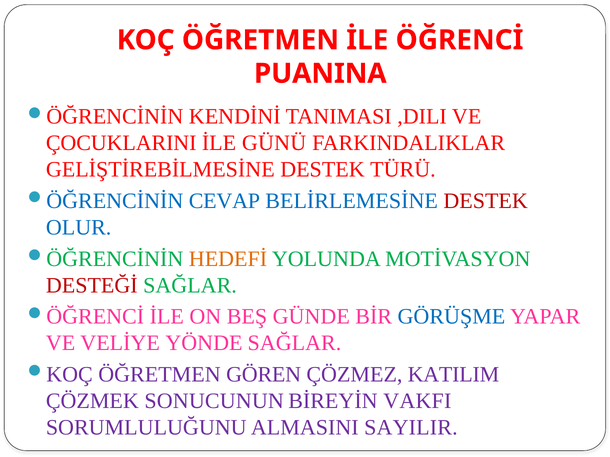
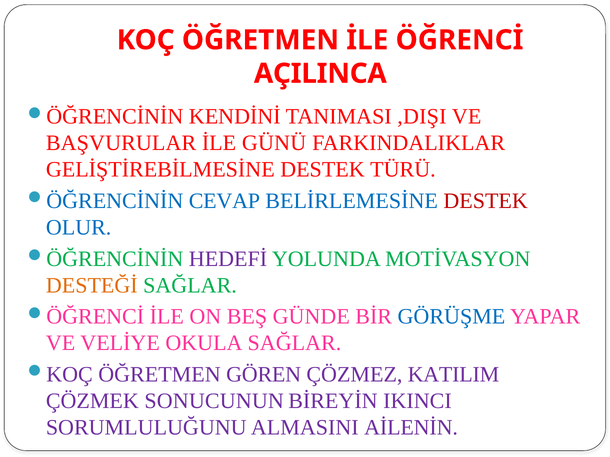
PUANINA: PUANINA -> AÇILINCA (320, 74)
,DILI: ,DILI -> ,DIŞI (422, 117)
ÇOCUKLARINI: ÇOCUKLARINI -> BAŞVURULAR (121, 143)
HEDEFİ colour: orange -> purple (228, 259)
DESTEĞİ colour: red -> orange (92, 286)
YÖNDE: YÖNDE -> OKULA (204, 344)
VAKFI: VAKFI -> IKINCI (417, 401)
SAYILIR: SAYILIR -> AİLENİN (411, 428)
